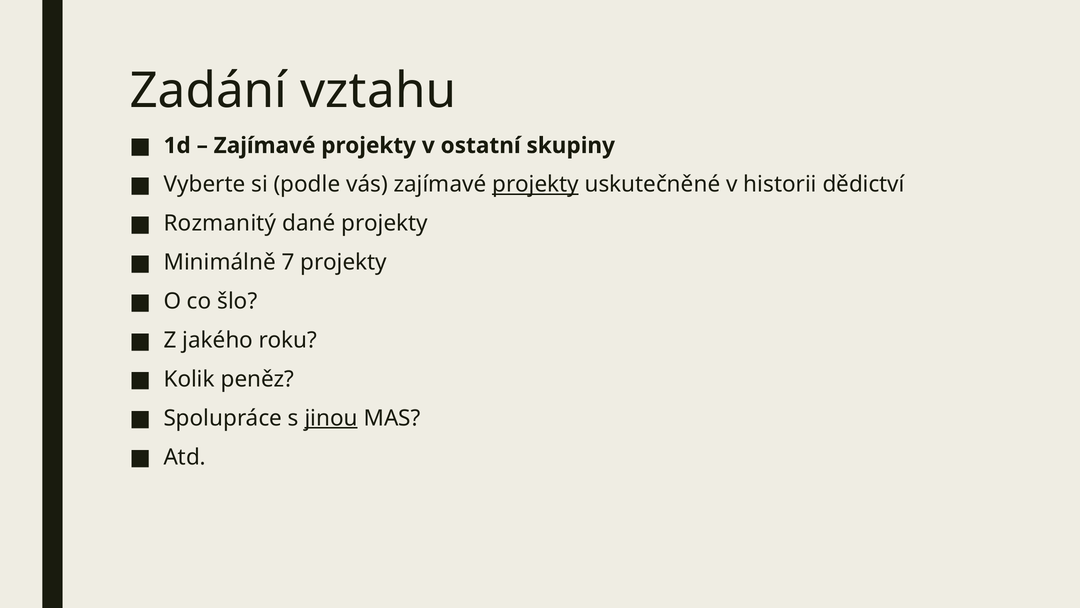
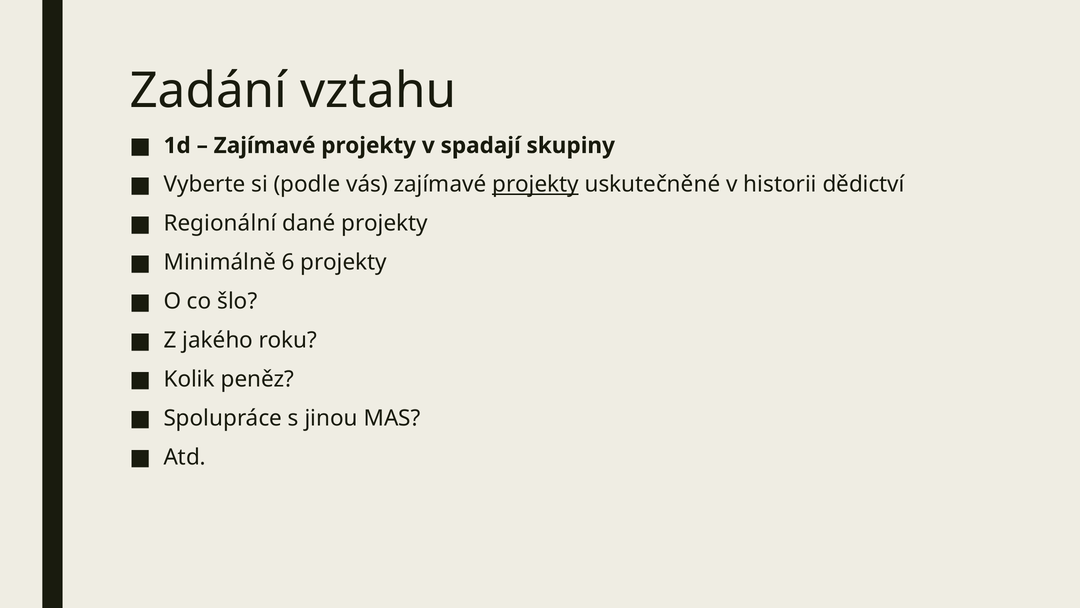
ostatní: ostatní -> spadají (481, 145)
Rozmanitý: Rozmanitý -> Regionální (220, 223)
7: 7 -> 6 (288, 262)
jinou underline: present -> none (331, 418)
